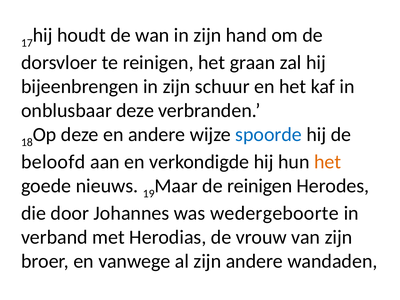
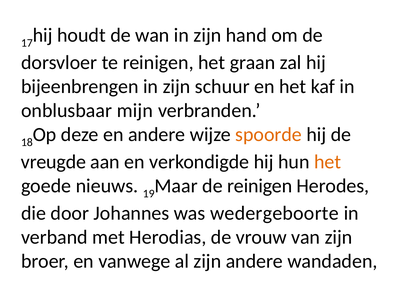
onblusbaar deze: deze -> mijn (135, 110)
spoorde colour: blue -> orange (269, 134)
beloofd: beloofd -> vreugde (53, 162)
